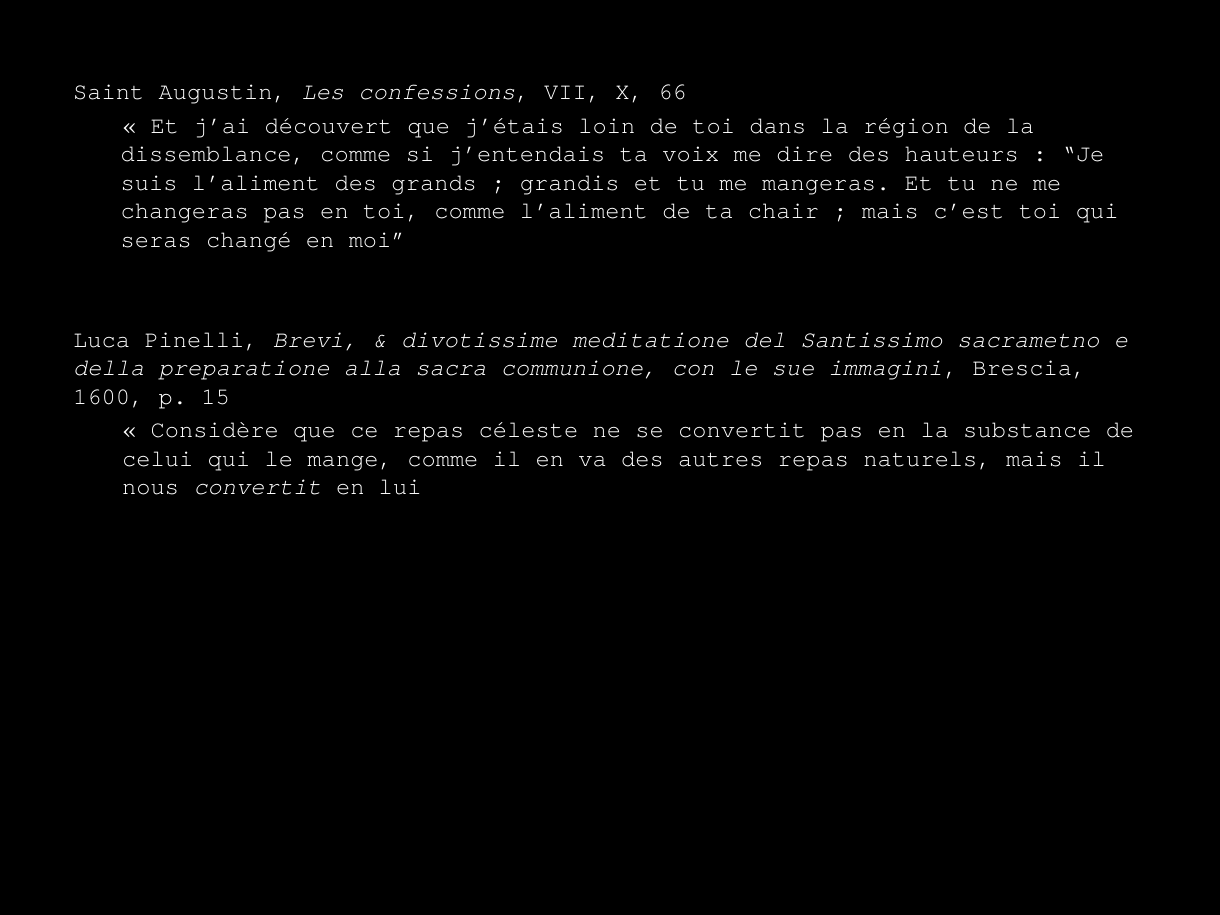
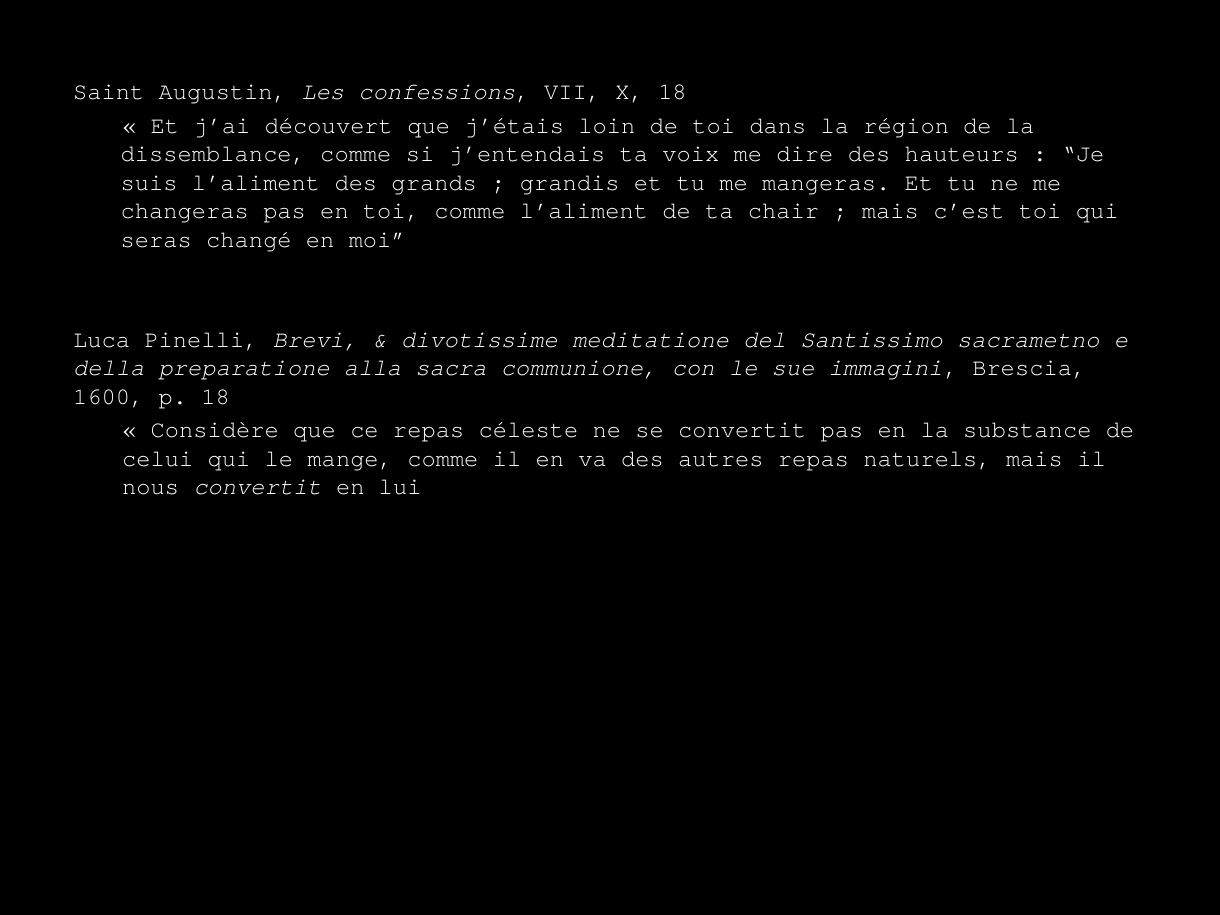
X 66: 66 -> 18 (672, 92)
p 15: 15 -> 18 (216, 396)
